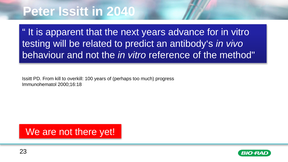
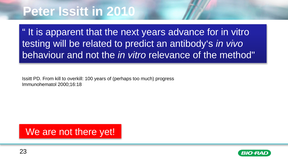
2040: 2040 -> 2010 (121, 11)
reference: reference -> relevance (169, 55)
